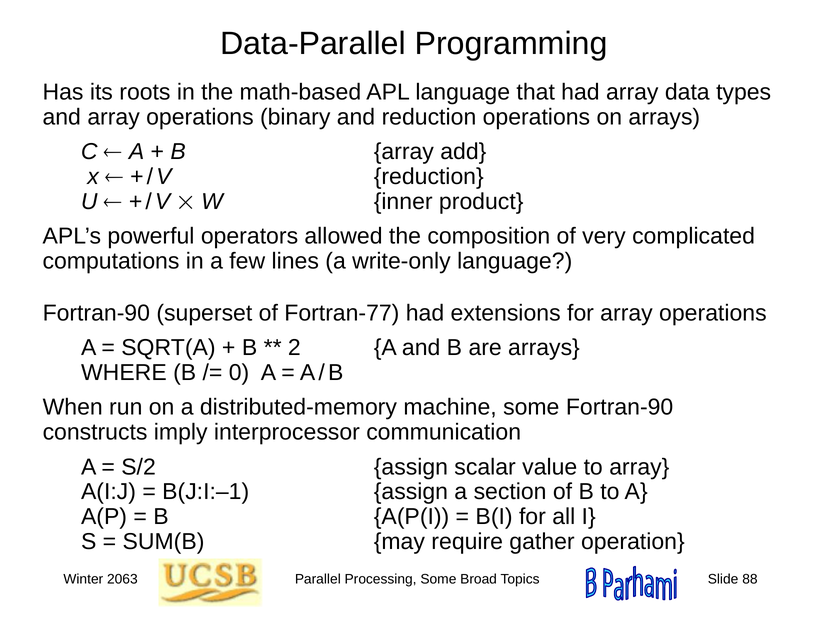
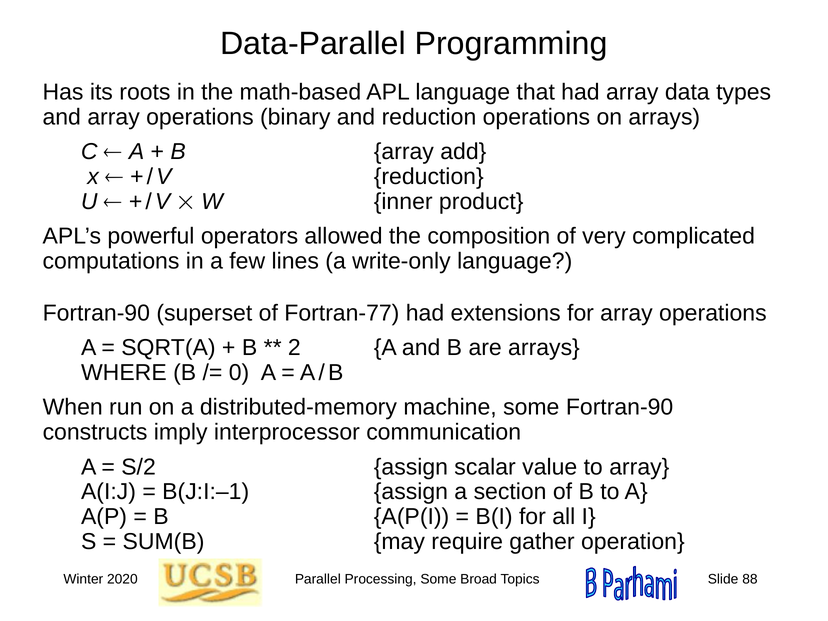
2063: 2063 -> 2020 (122, 579)
